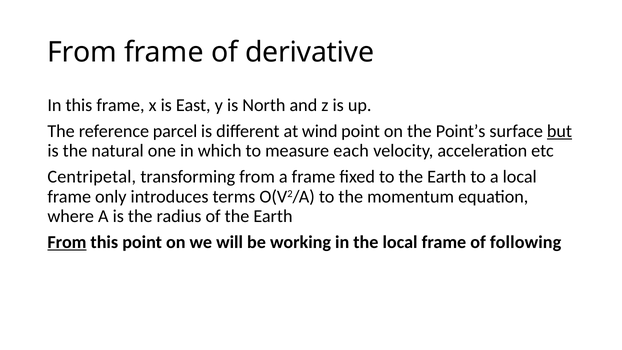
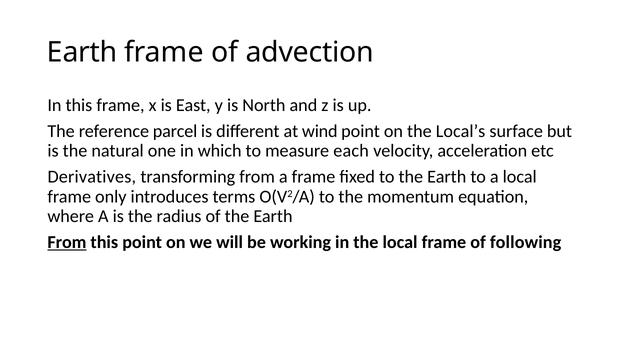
From: From -> Earth (82, 52)
derivative: derivative -> advection (310, 52)
Point’s: Point’s -> Local’s (461, 131)
but underline: present -> none (560, 131)
Centripetal: Centripetal -> Derivatives (92, 177)
